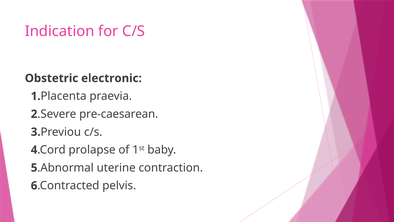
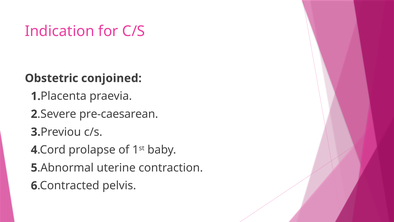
electronic: electronic -> conjoined (111, 78)
